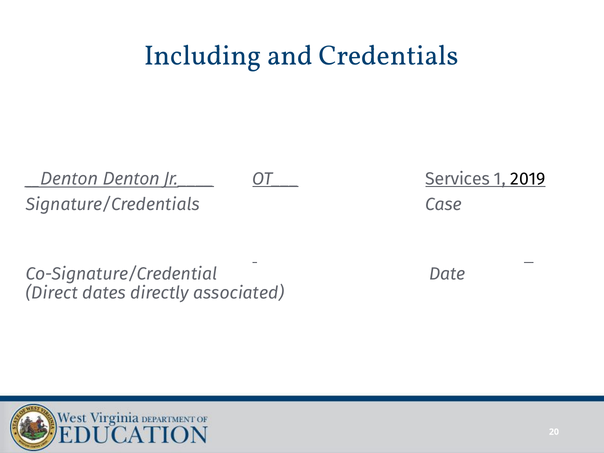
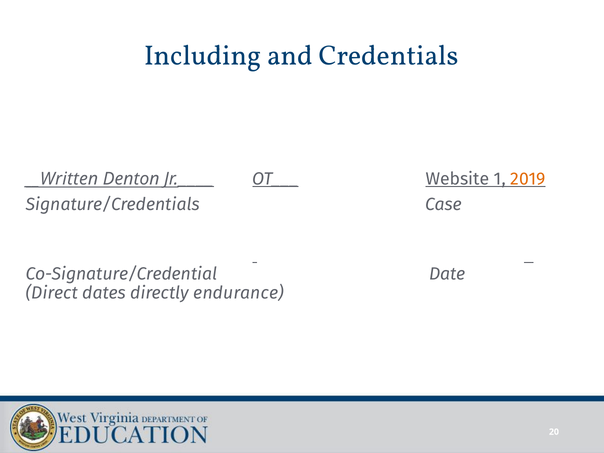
__Denton: __Denton -> __Written (62, 179)
Services: Services -> Website (457, 179)
2019 colour: black -> orange (528, 179)
associated: associated -> endurance (239, 293)
